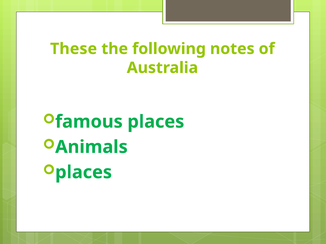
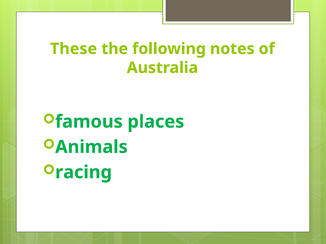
places: places -> racing (84, 173)
